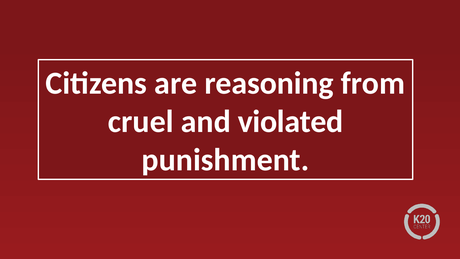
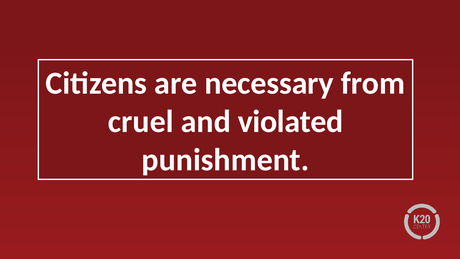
reasoning: reasoning -> necessary (269, 83)
